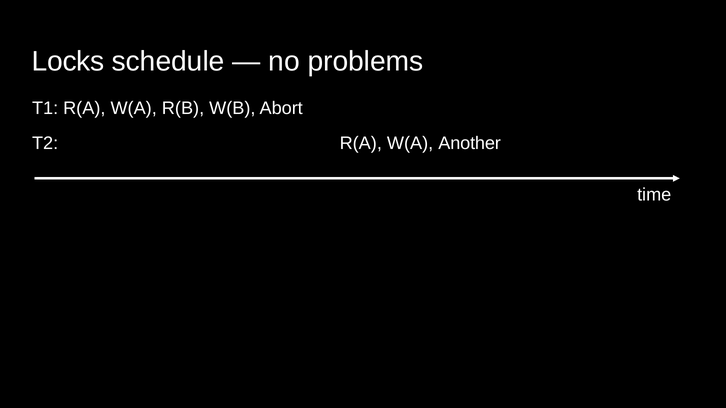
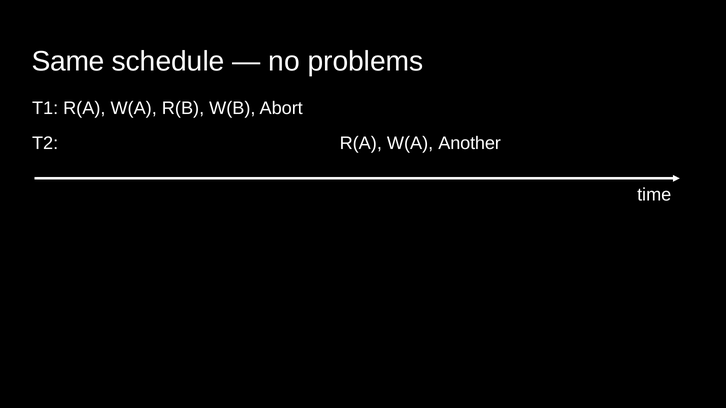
Locks: Locks -> Same (68, 62)
